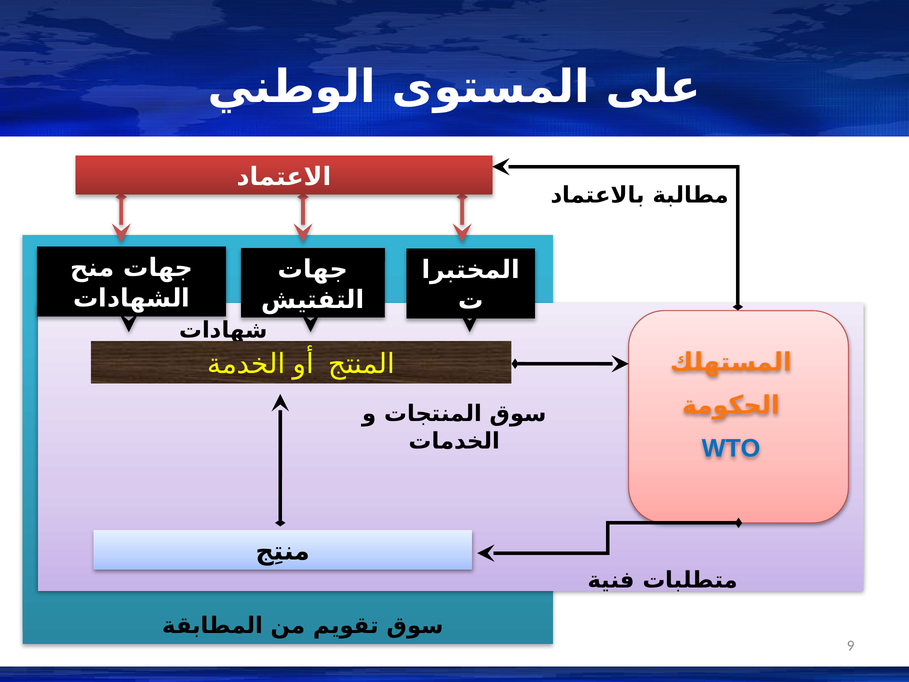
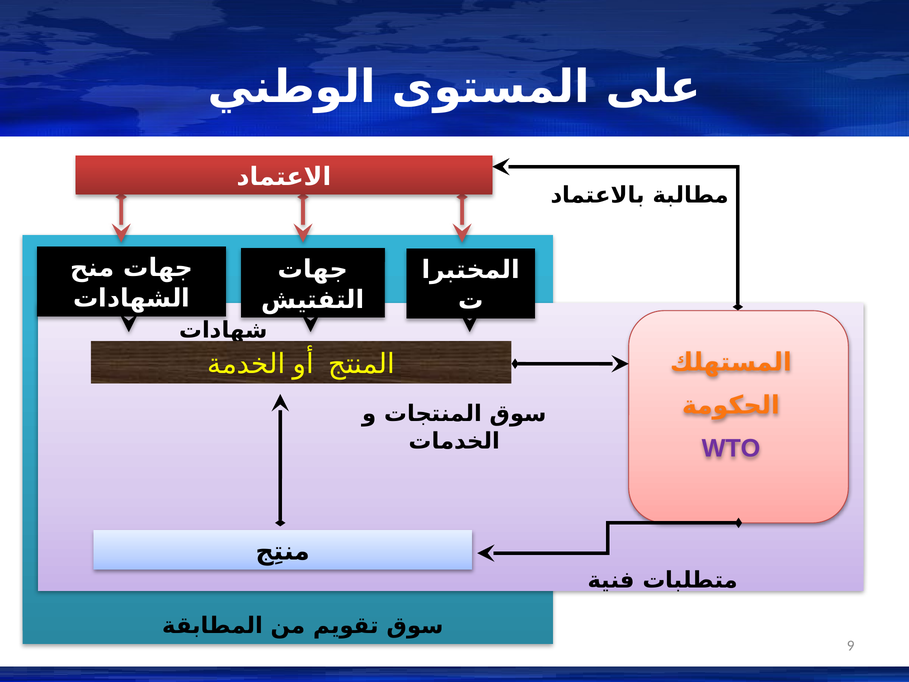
WTO colour: blue -> purple (731, 448)
